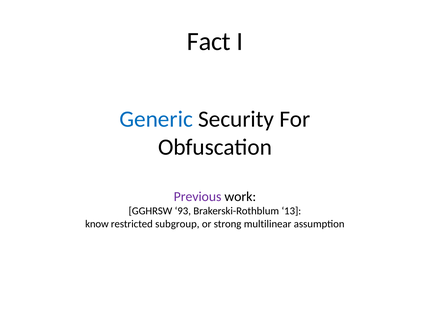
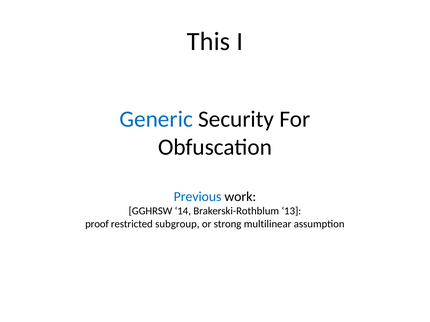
Fact: Fact -> This (209, 42)
Previous colour: purple -> blue (198, 197)
93: 93 -> 14 (183, 211)
know: know -> proof (97, 224)
